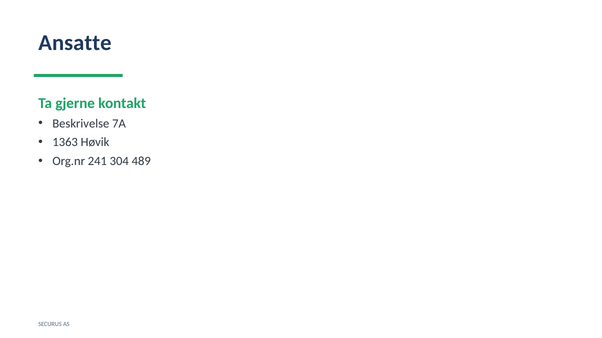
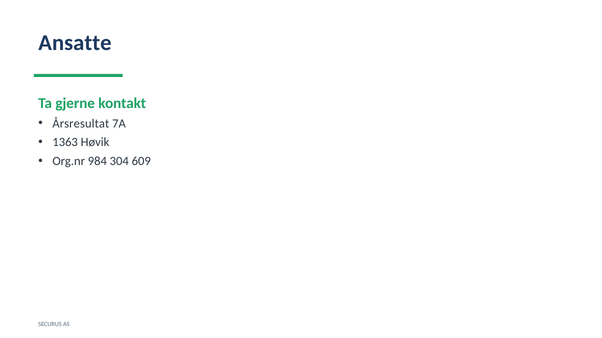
Beskrivelse: Beskrivelse -> Årsresultat (81, 124)
241: 241 -> 984 (97, 161)
489: 489 -> 609 (141, 161)
